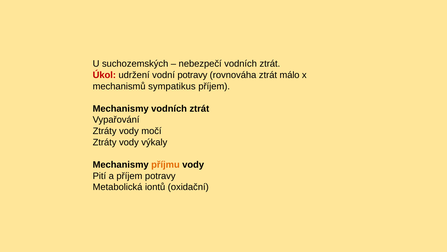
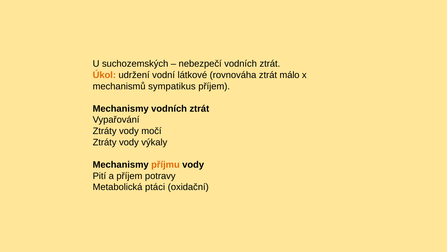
Úkol colour: red -> orange (104, 75)
vodní potravy: potravy -> látkové (192, 75)
iontů: iontů -> ptáci (155, 187)
